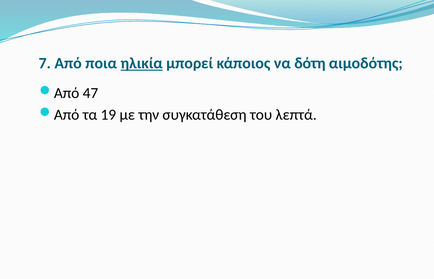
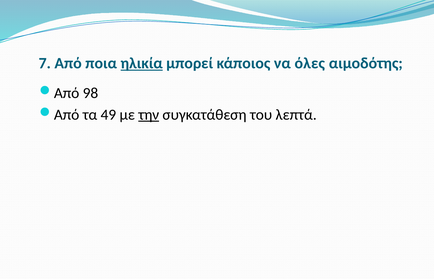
δότη: δότη -> όλες (310, 63)
47: 47 -> 98 (90, 93)
19: 19 -> 49 (108, 115)
την underline: none -> present (149, 115)
